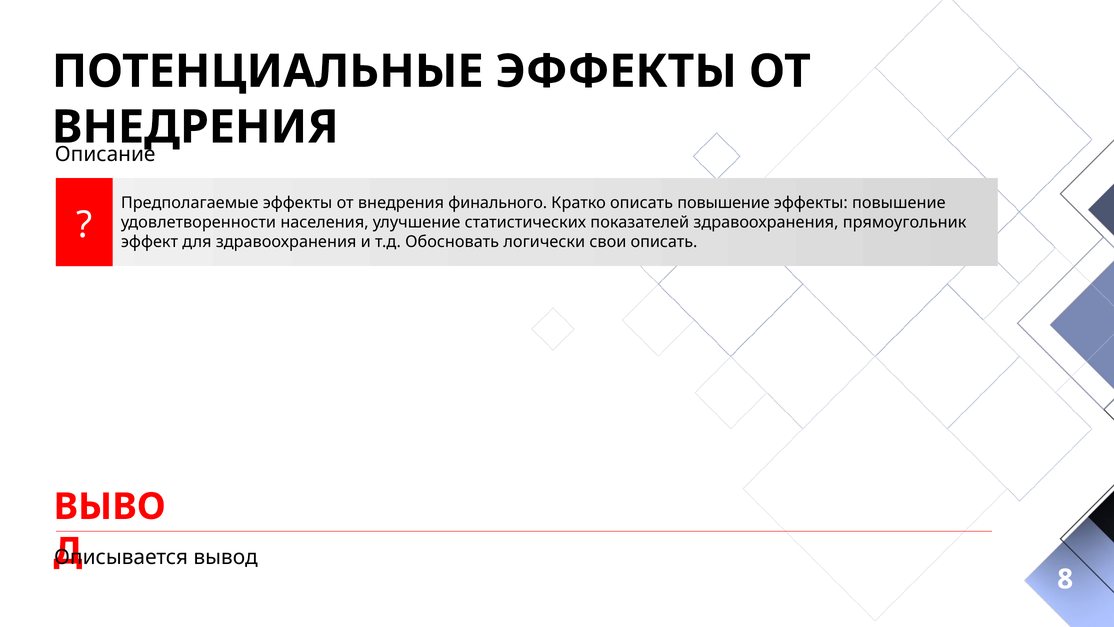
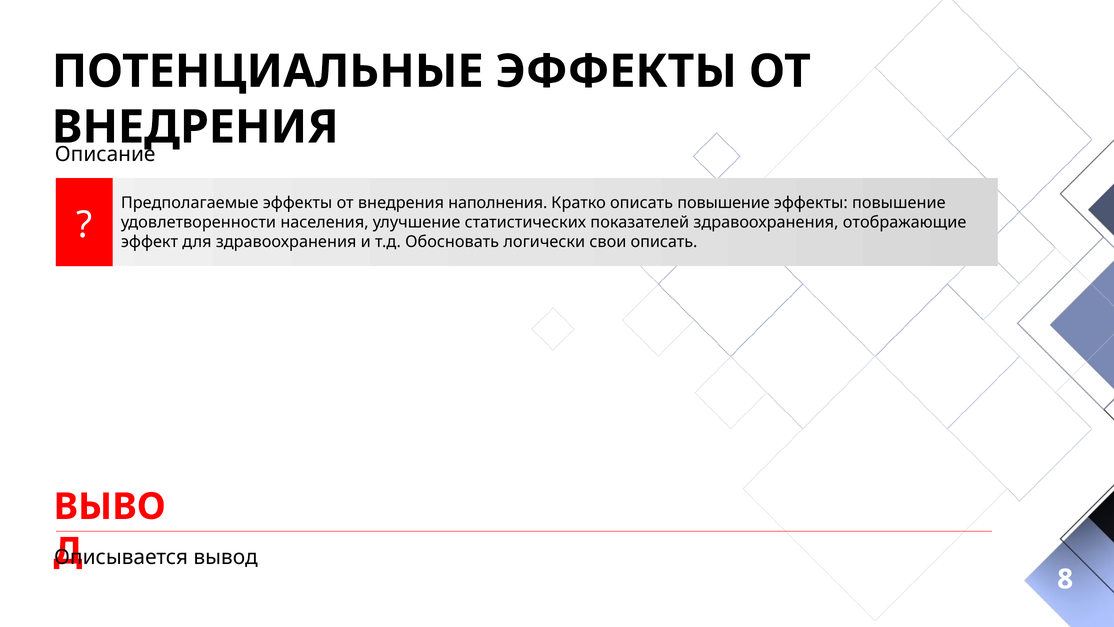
финального: финального -> наполнения (498, 203)
прямоугольник: прямоугольник -> отображающие (905, 222)
